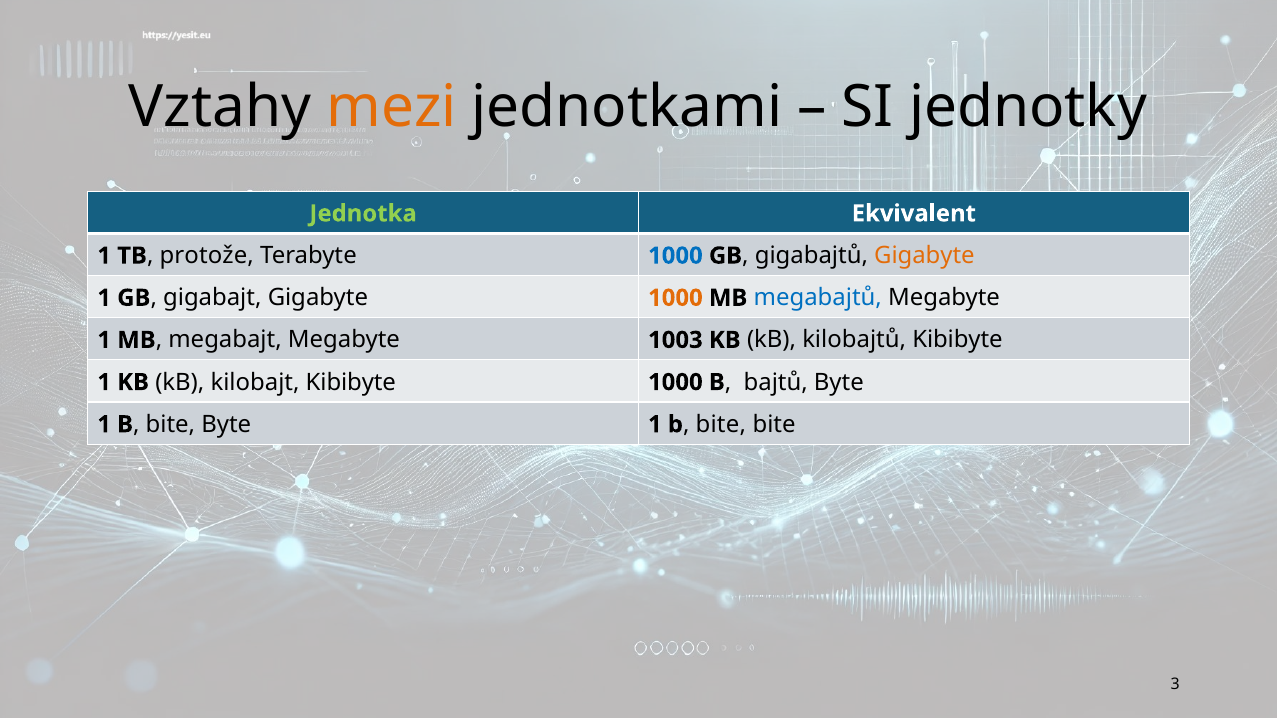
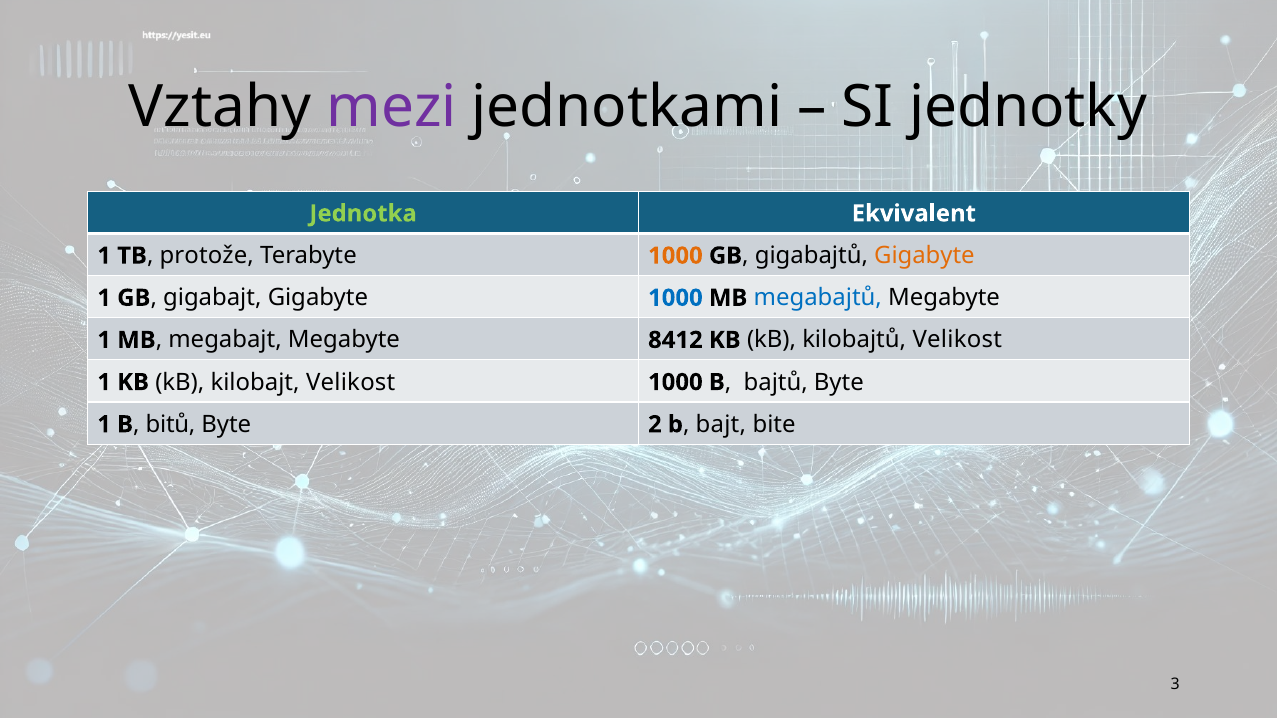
mezi colour: orange -> purple (392, 107)
1000 colour: blue -> orange (675, 256)
1000 colour: orange -> blue (675, 298)
1003: 1003 -> 8412 (675, 340)
kilobajtů Kibibyte: Kibibyte -> Velikost (957, 340)
kilobajt Kibibyte: Kibibyte -> Velikost (351, 382)
bite: bite -> bitů (170, 425)
1: 1 -> 2 (655, 425)
bite: bite -> bajt (721, 425)
